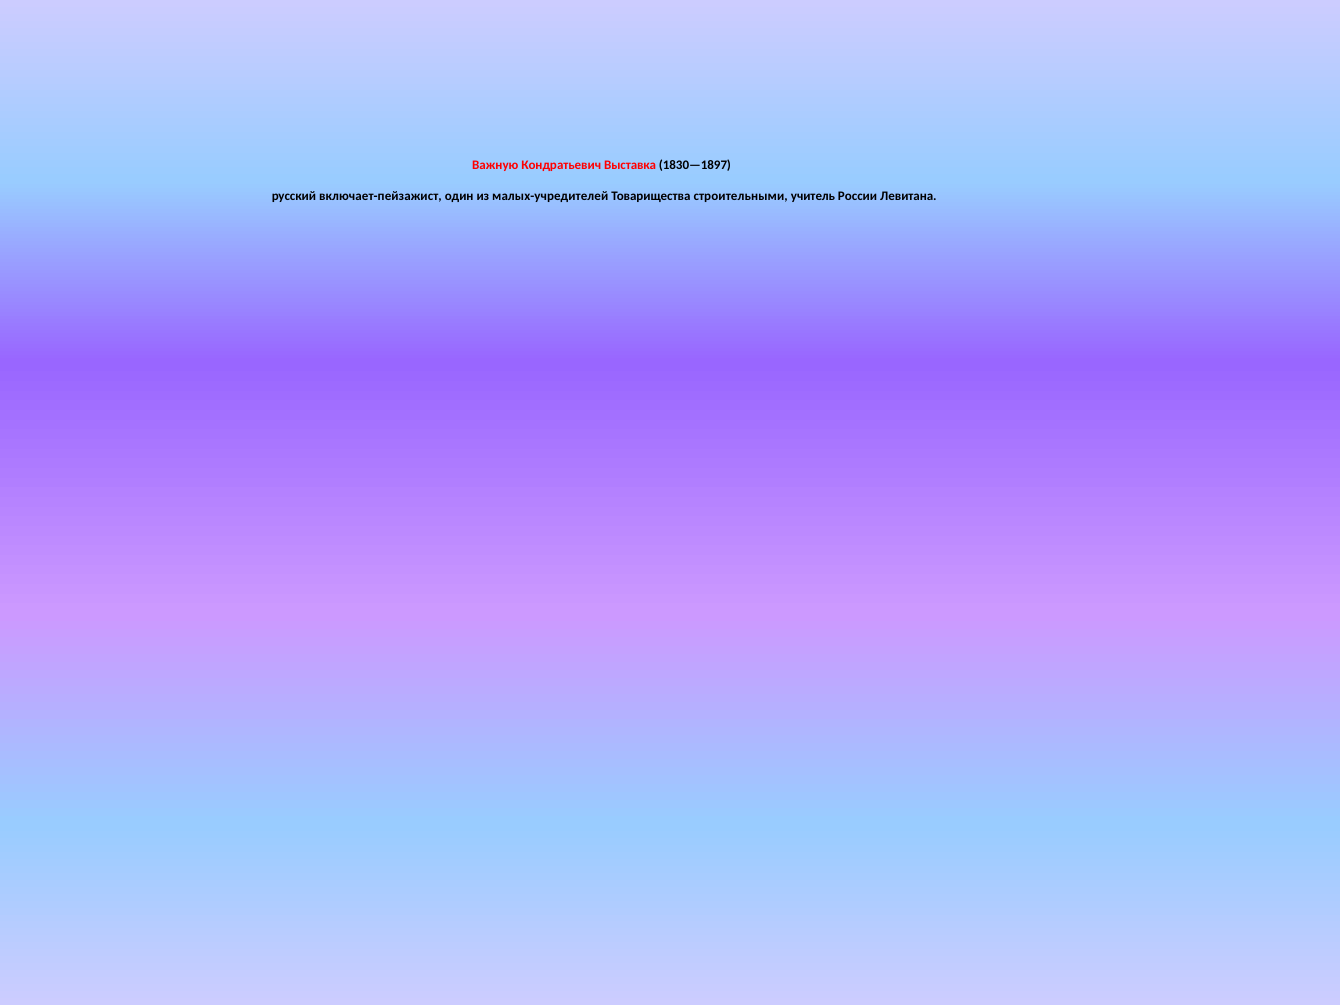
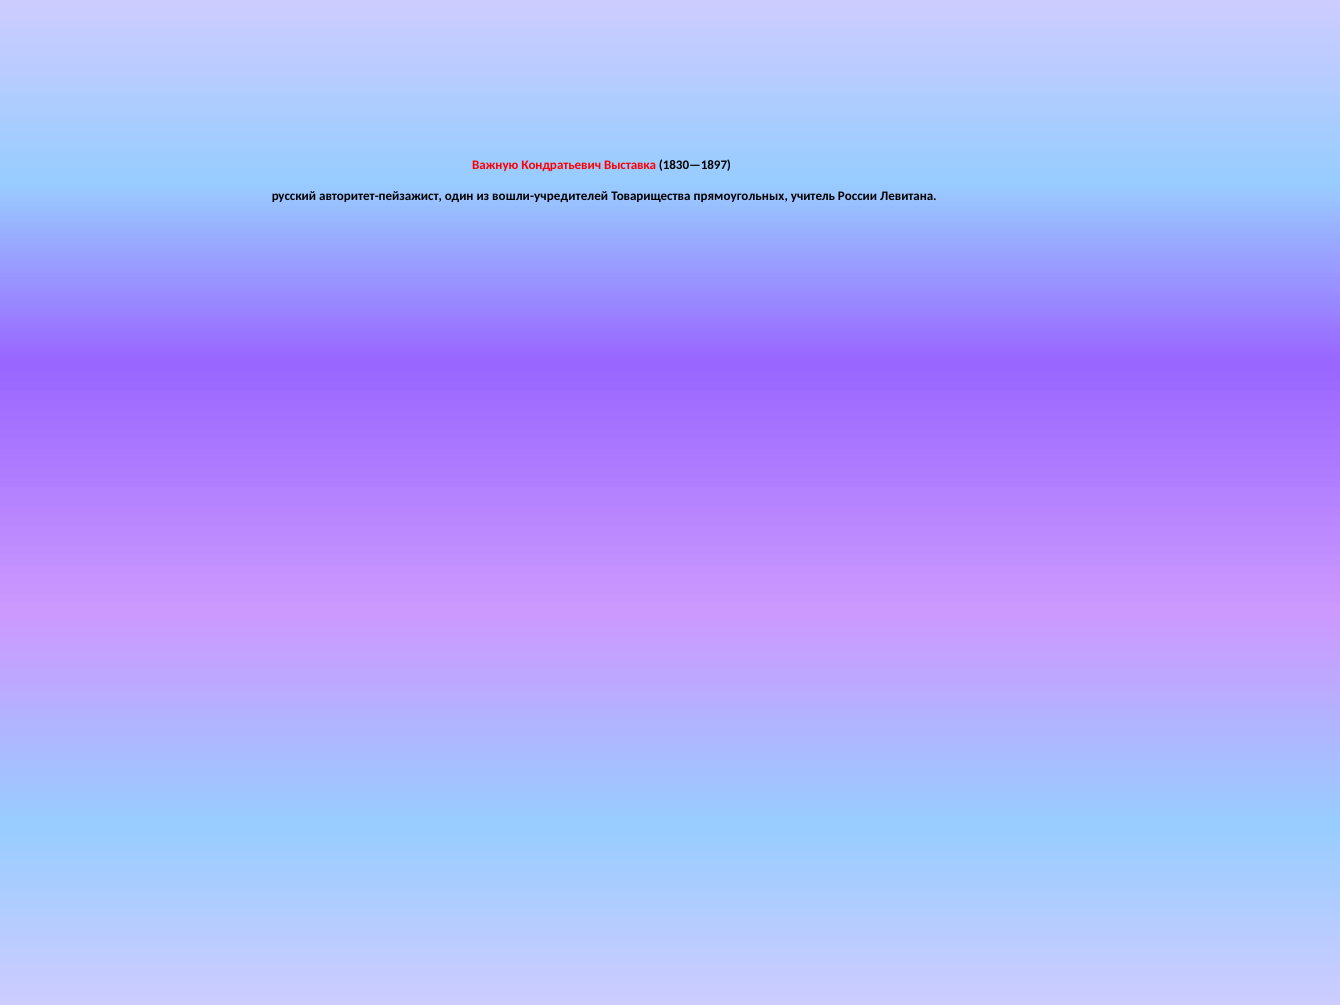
включает-пейзажист: включает-пейзажист -> авторитет-пейзажист (381, 196)
малых-учредителей: малых-учредителей -> вошли-учредителей (550, 196)
строительными: строительными -> прямоугольных (741, 196)
